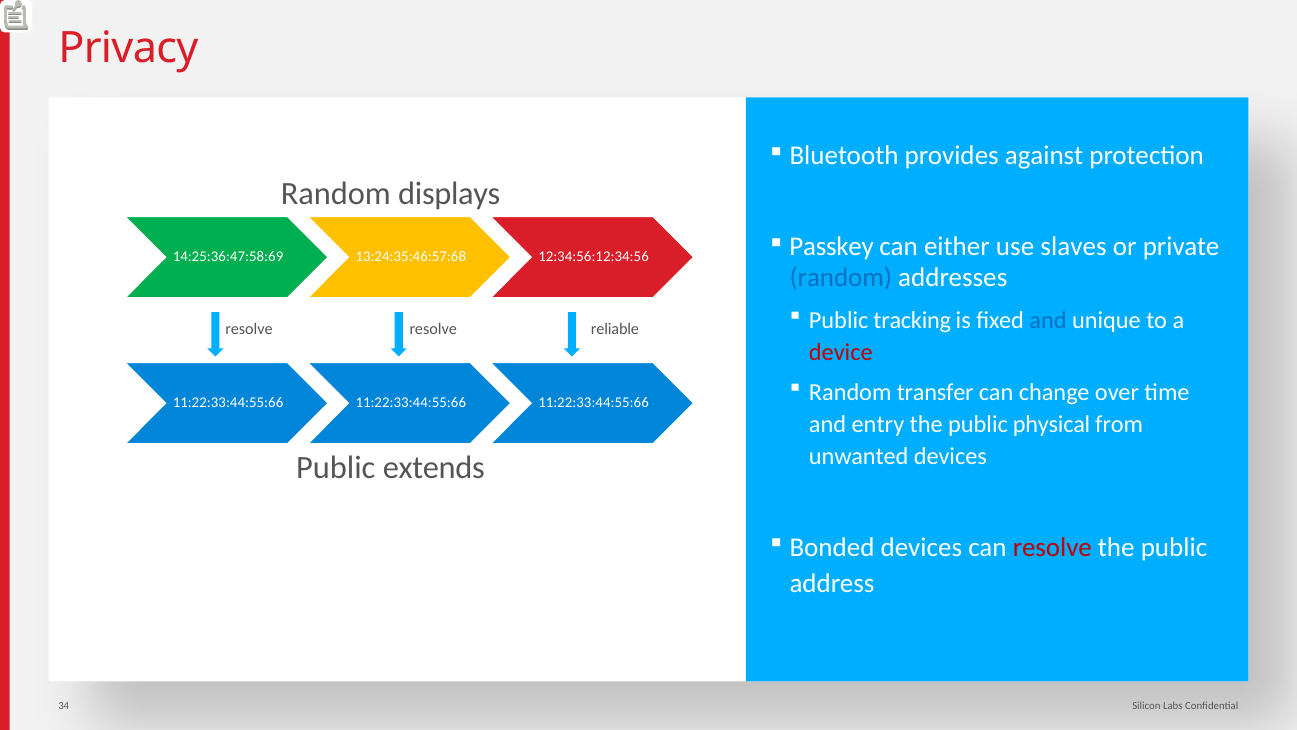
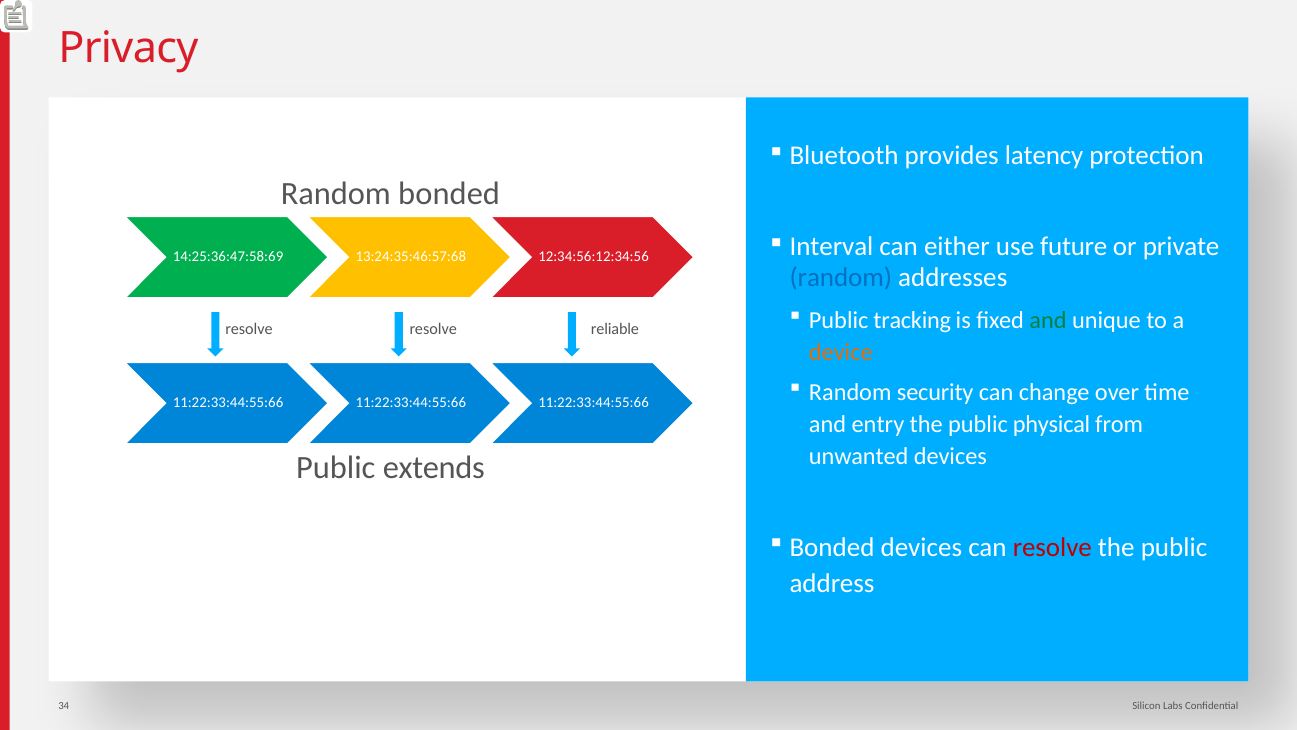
against: against -> latency (1044, 156)
Random displays: displays -> bonded (449, 194)
Passkey: Passkey -> Interval (831, 247)
slaves: slaves -> future (1074, 247)
and colour: blue -> green (1048, 320)
device colour: red -> orange (841, 352)
transfer: transfer -> security (935, 392)
